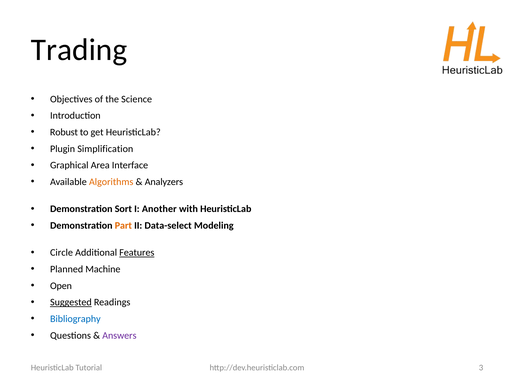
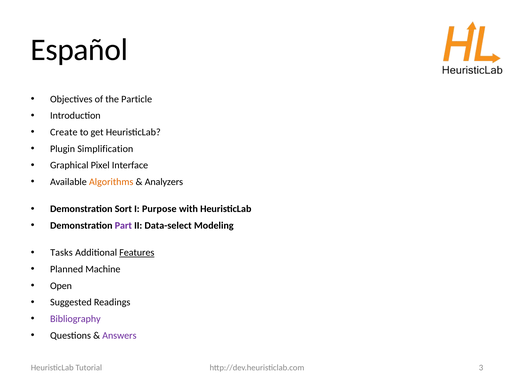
Trading: Trading -> Español (79, 50)
Science: Science -> Particle (137, 99)
Robust: Robust -> Create (64, 132)
Area: Area -> Pixel (100, 166)
Another: Another -> Purpose (159, 209)
Part colour: orange -> purple (123, 226)
Circle: Circle -> Tasks (61, 253)
Suggested underline: present -> none (71, 303)
Bibliography colour: blue -> purple (75, 319)
